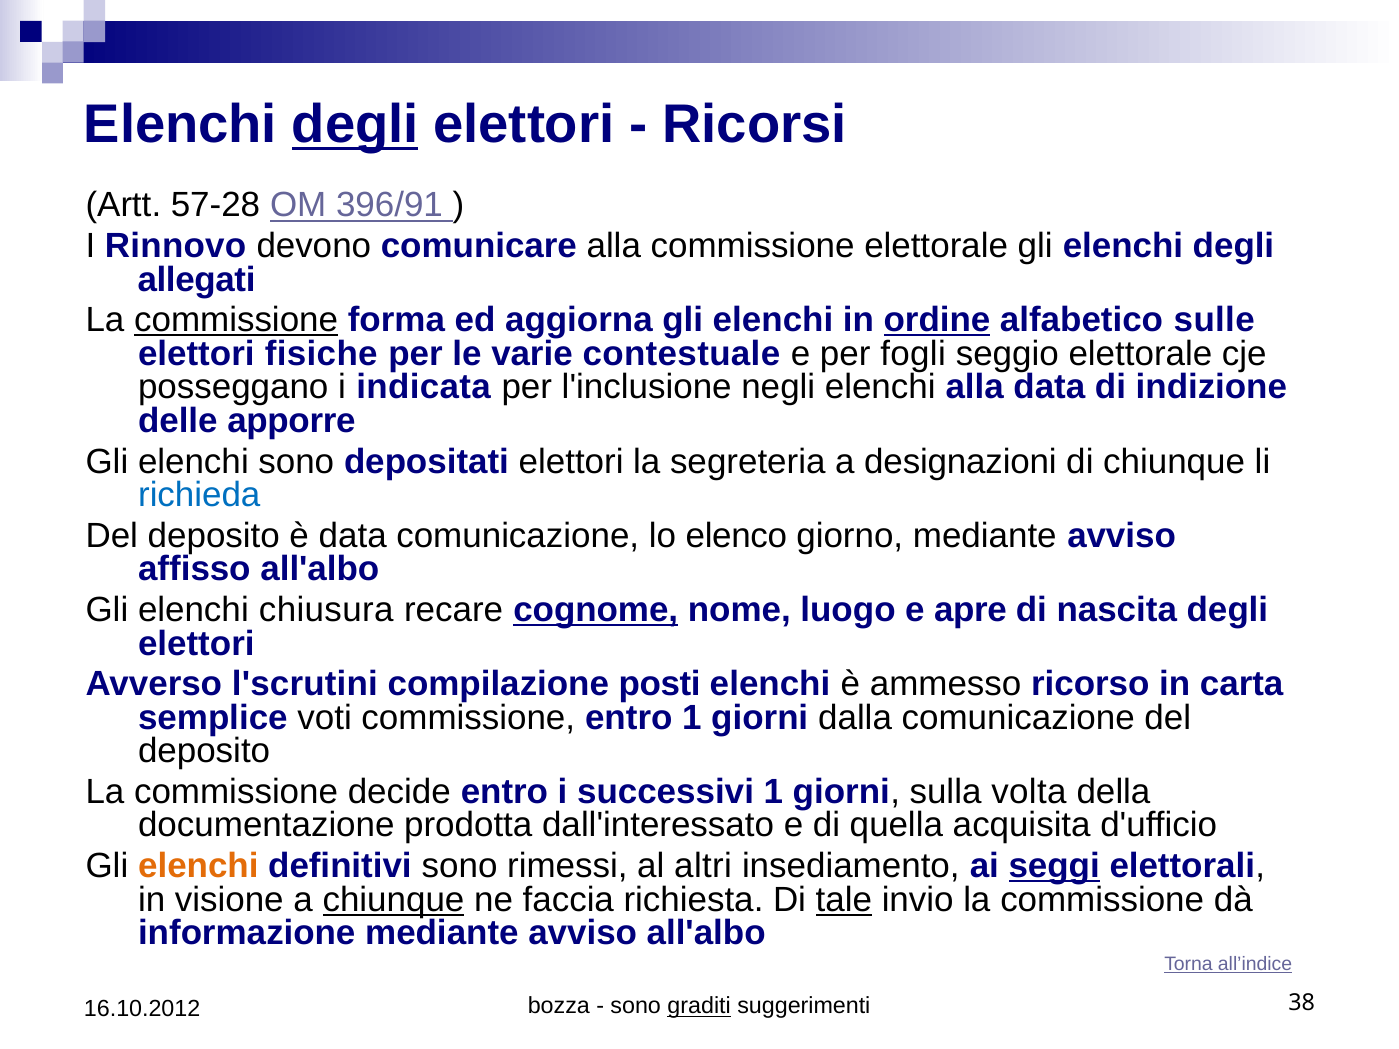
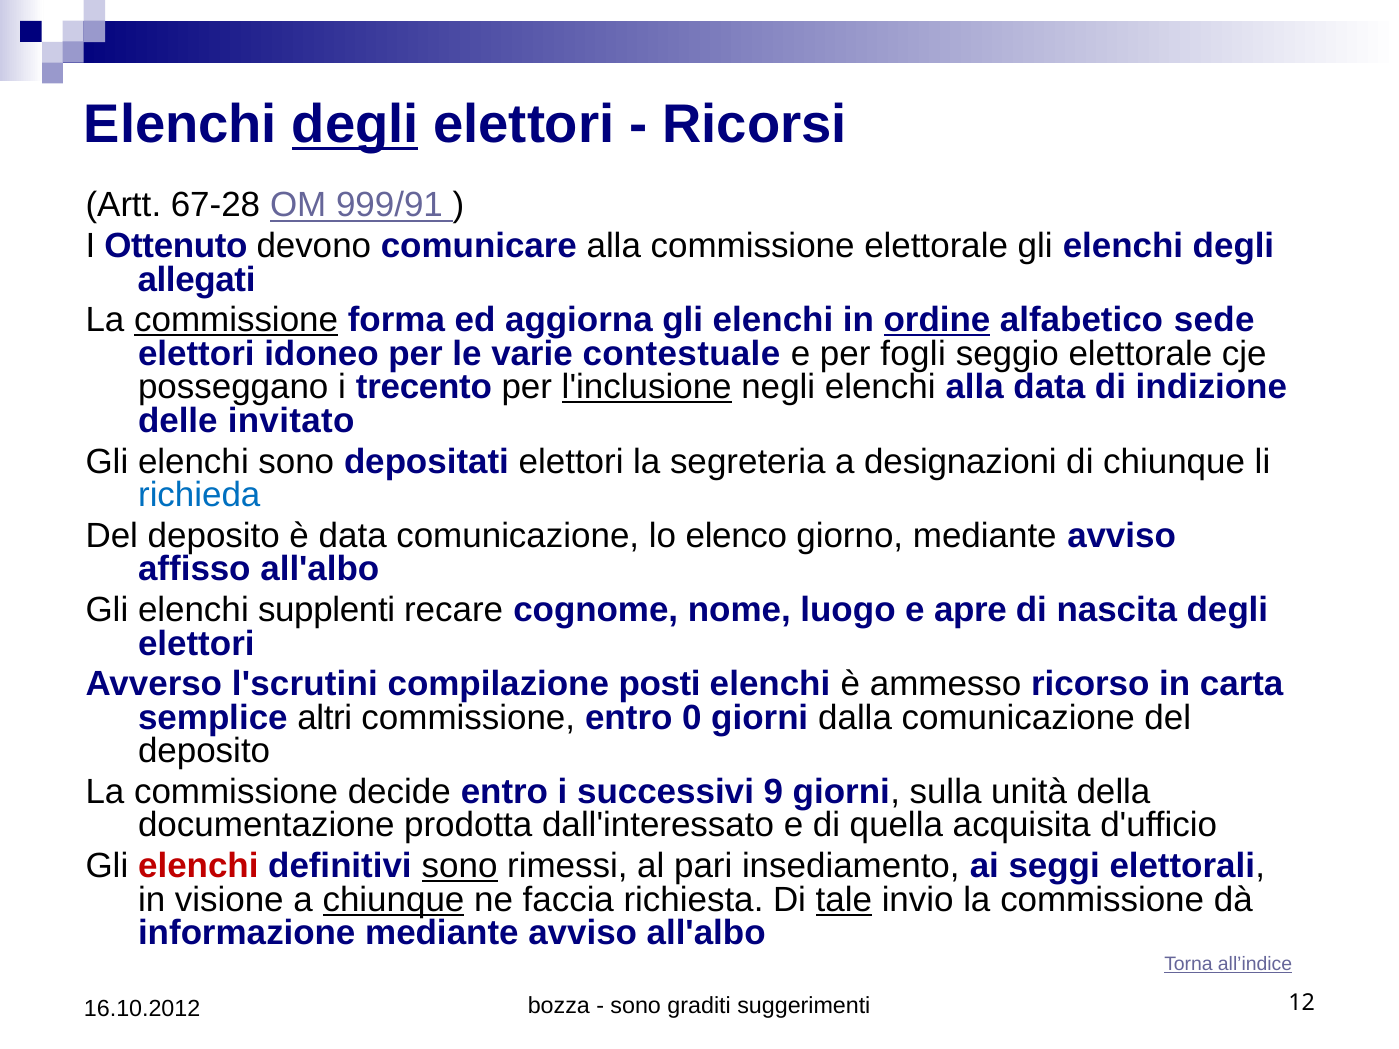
57-28: 57-28 -> 67-28 (215, 205)
396/91: 396/91 -> 999/91 (389, 205)
Rinnovo: Rinnovo -> Ottenuto (176, 246)
sulle: sulle -> sede (1214, 320)
fisiche: fisiche -> idoneo (321, 354)
indicata: indicata -> trecento (424, 387)
l'inclusione underline: none -> present (647, 387)
apporre: apporre -> invitato (291, 421)
chiusura: chiusura -> supplenti (327, 610)
cognome underline: present -> none (596, 610)
voti: voti -> altri (325, 718)
entro 1: 1 -> 0 (692, 718)
successivi 1: 1 -> 9 (773, 792)
volta: volta -> unità (1029, 792)
elenchi colour: orange -> red (198, 866)
sono underline: none -> present (460, 866)
altri: altri -> pari (703, 866)
seggi underline: present -> none (1054, 866)
graditi underline: present -> none (699, 1007)
38: 38 -> 12 (1302, 1003)
